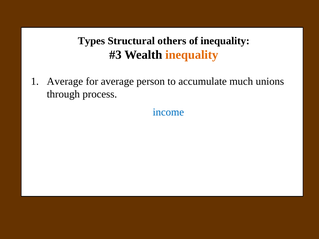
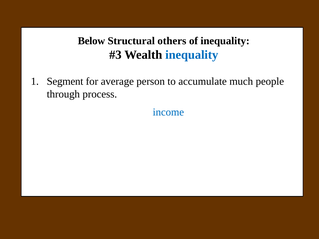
Types: Types -> Below (91, 41)
inequality colour: orange -> blue (192, 55)
Average: Average -> Segment (65, 81)
much unions: unions -> people (270, 81)
